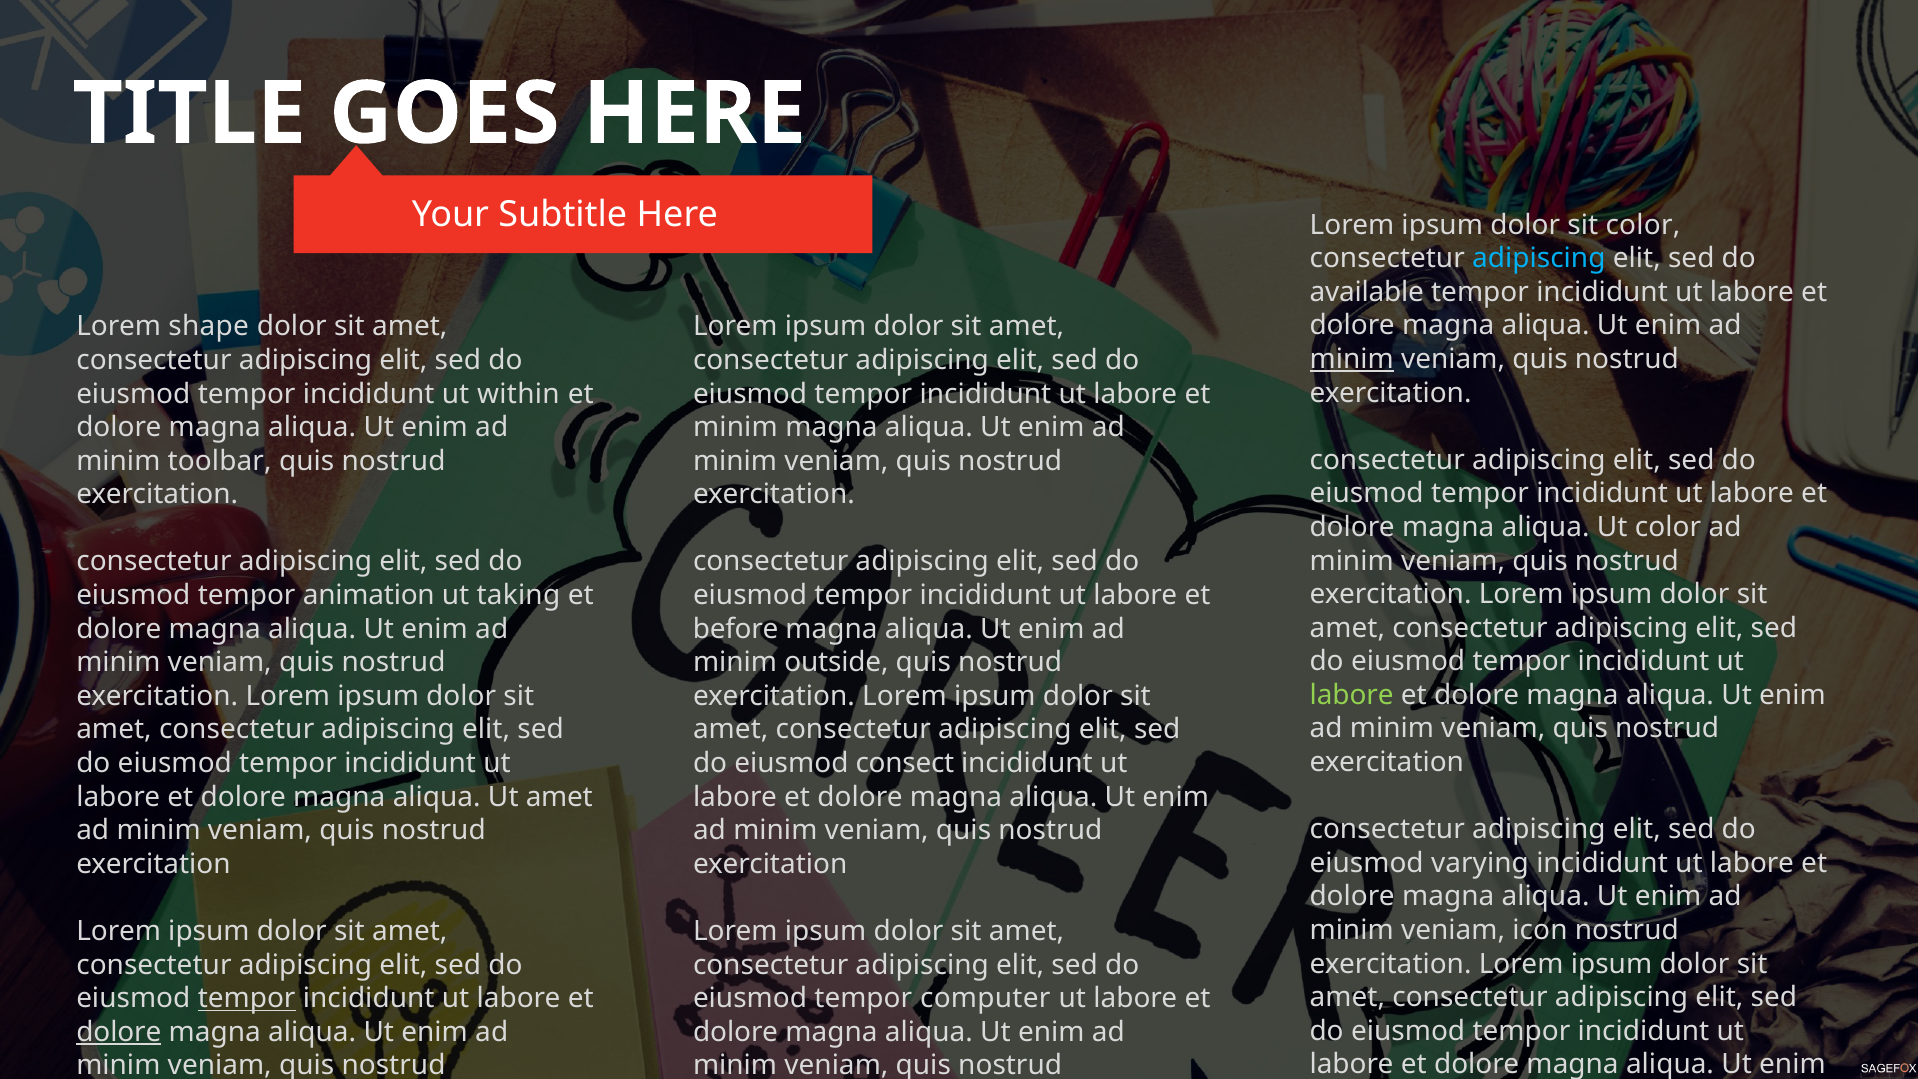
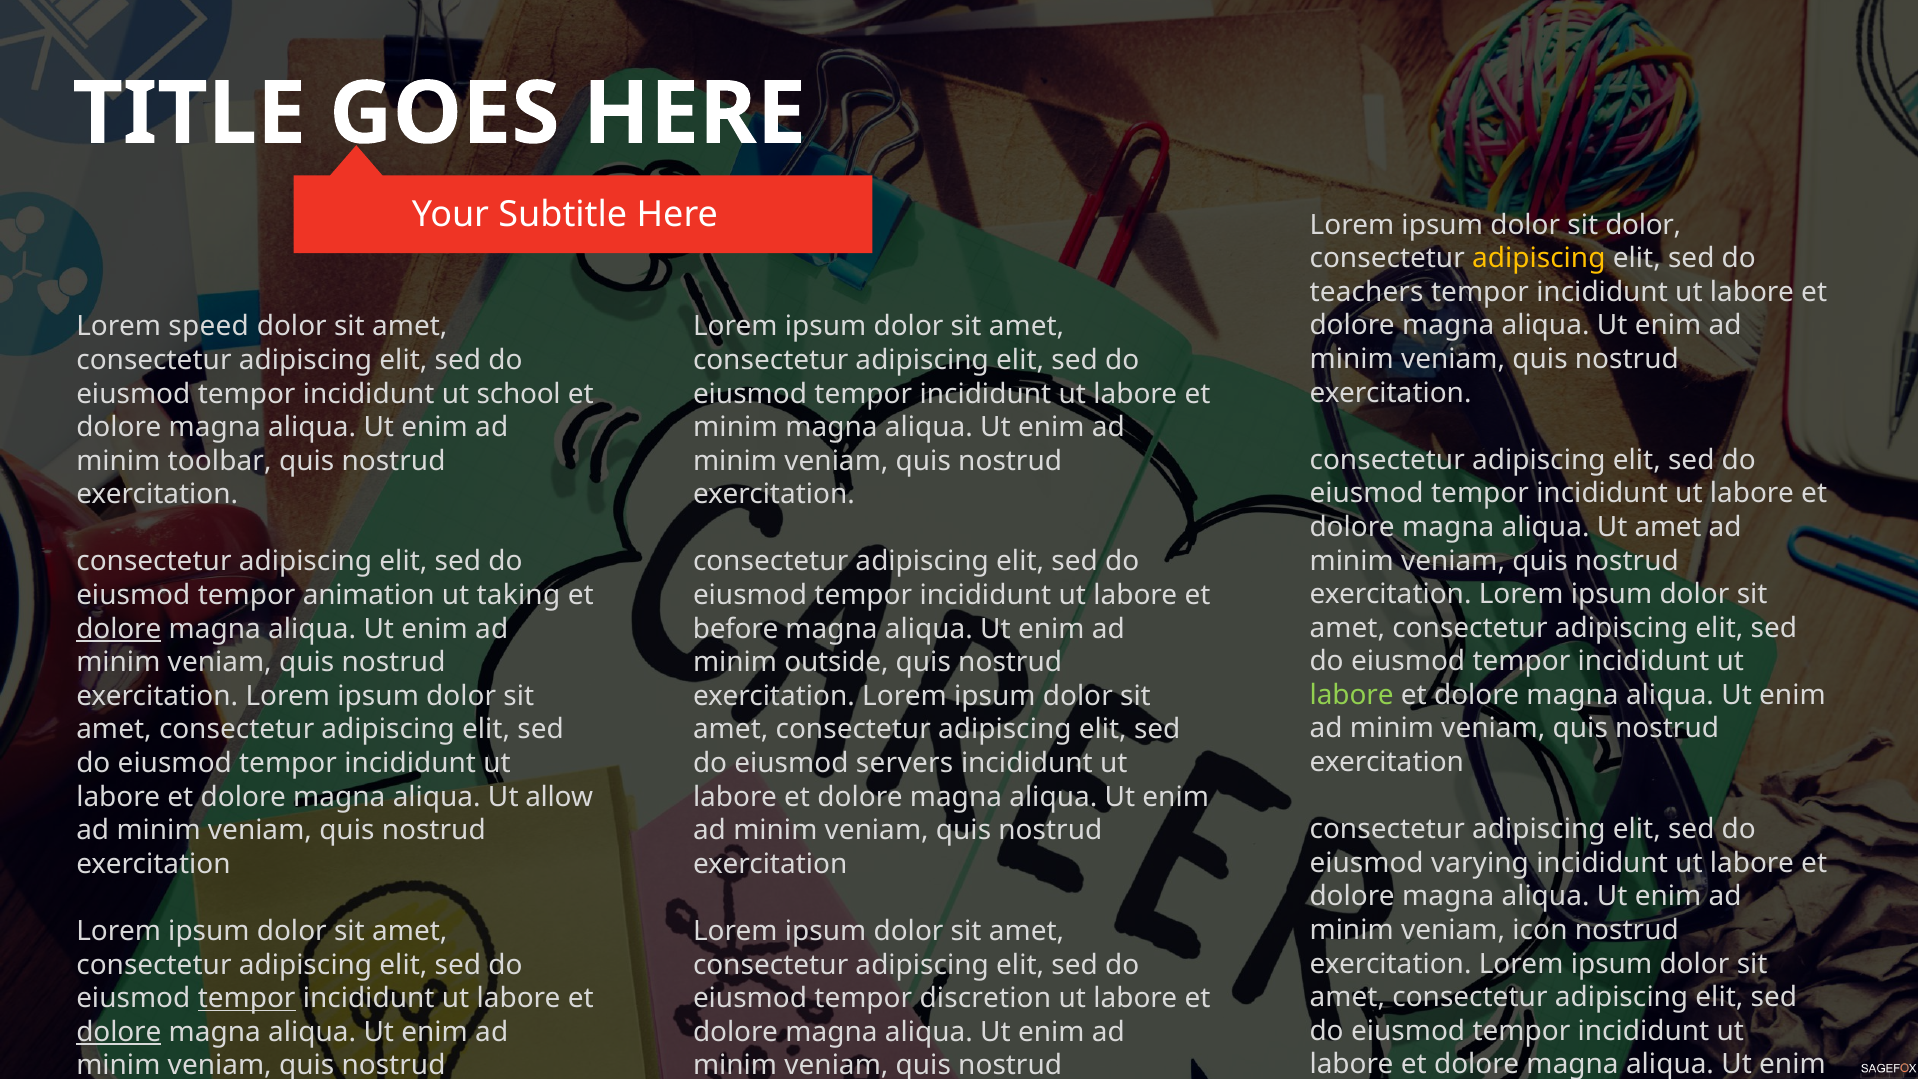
sit color: color -> dolor (1643, 225)
adipiscing colour: light blue -> yellow (1539, 258)
available: available -> teachers (1367, 292)
shape: shape -> speed (209, 327)
minim underline: present -> none (1352, 359)
within: within -> school (519, 394)
Ut color: color -> amet (1668, 527)
dolore underline: none -> present (119, 629)
consect: consect -> servers (905, 763)
Ut amet: amet -> allow (559, 797)
computer: computer -> discretion (985, 998)
